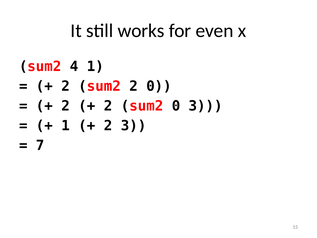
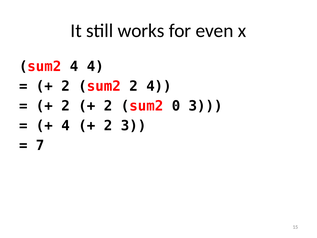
4 1: 1 -> 4 (95, 67)
2 0: 0 -> 4 (159, 86)
1: 1 -> 4 (66, 126)
